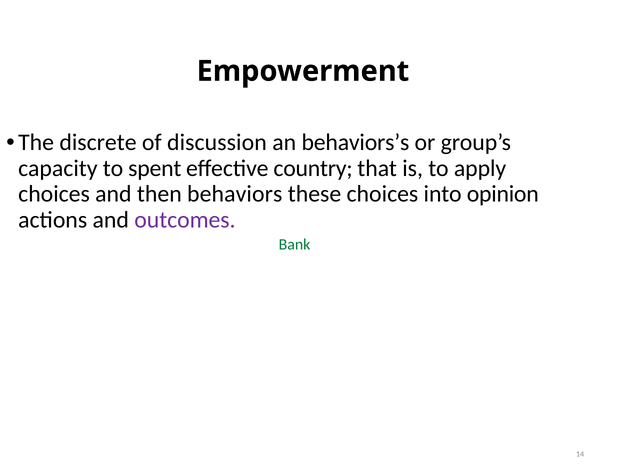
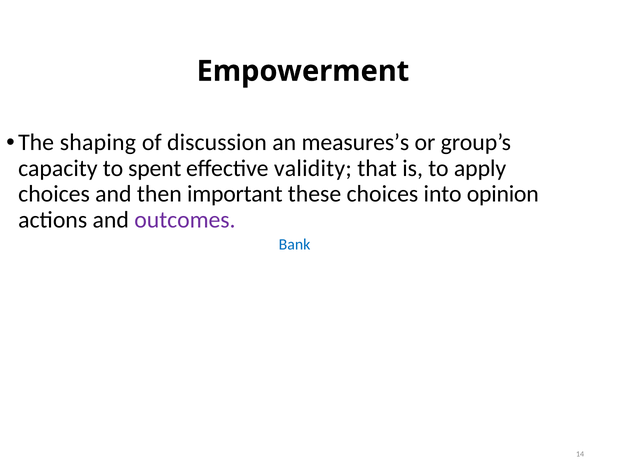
discrete: discrete -> shaping (98, 142)
behaviors’s: behaviors’s -> measures’s (355, 142)
country: country -> validity (313, 168)
behaviors: behaviors -> important (235, 194)
Bank colour: green -> blue (295, 244)
